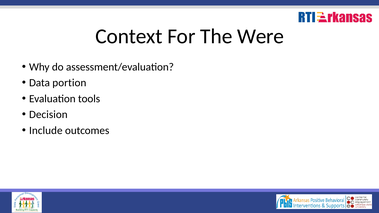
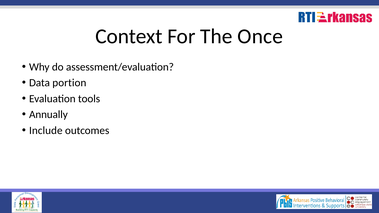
Were: Were -> Once (260, 36)
Decision: Decision -> Annually (48, 115)
